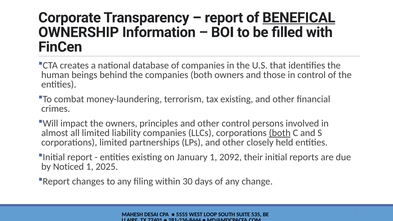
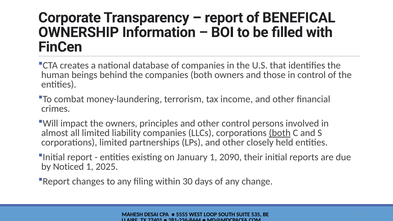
BENEFICAL underline: present -> none (299, 18)
tax existing: existing -> income (237, 99)
2092: 2092 -> 2090 (231, 157)
